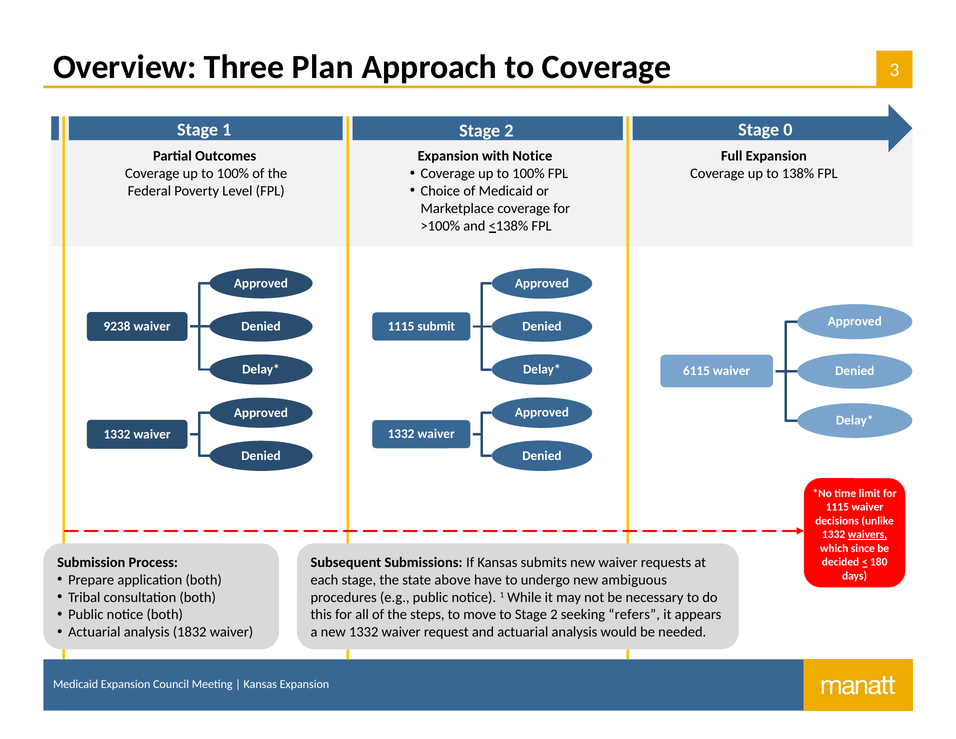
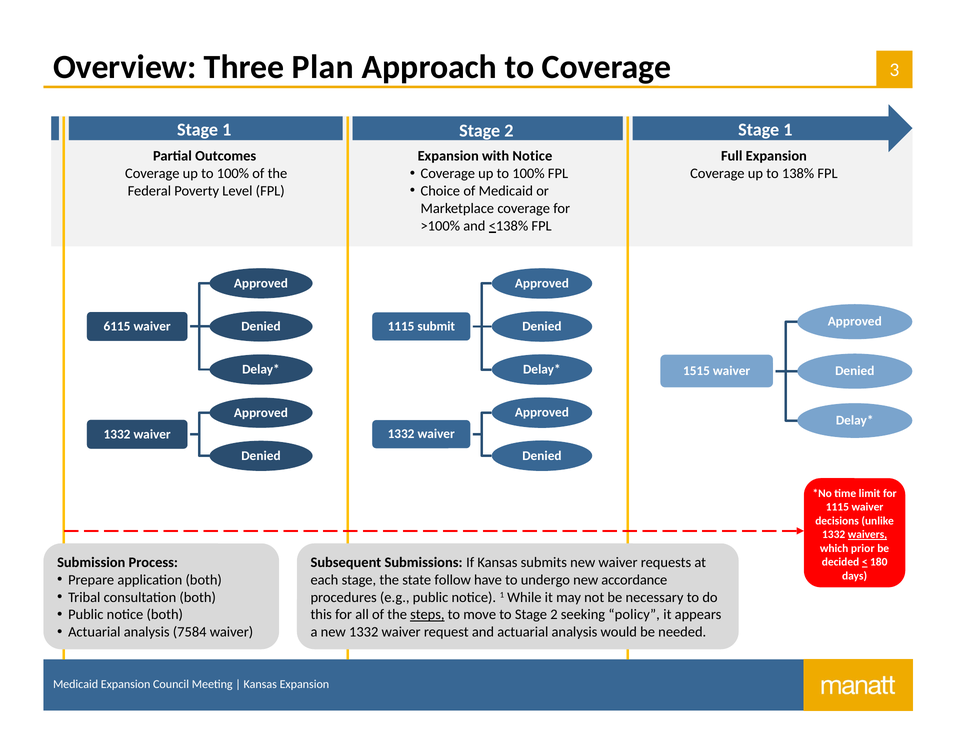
2 Stage 0: 0 -> 1 (788, 130)
9238: 9238 -> 6115 (117, 326)
6115: 6115 -> 1515 (696, 371)
since: since -> prior (863, 548)
above: above -> follow (453, 580)
ambiguous: ambiguous -> accordance (634, 580)
steps underline: none -> present (427, 614)
refers: refers -> policy (634, 614)
1832: 1832 -> 7584 (190, 632)
